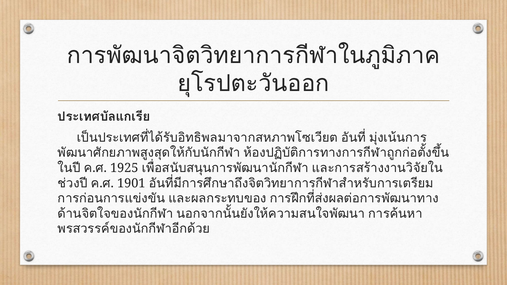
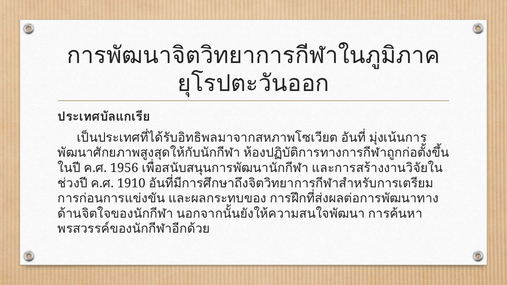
1925: 1925 -> 1956 (124, 168)
1901: 1901 -> 1910 (131, 183)
